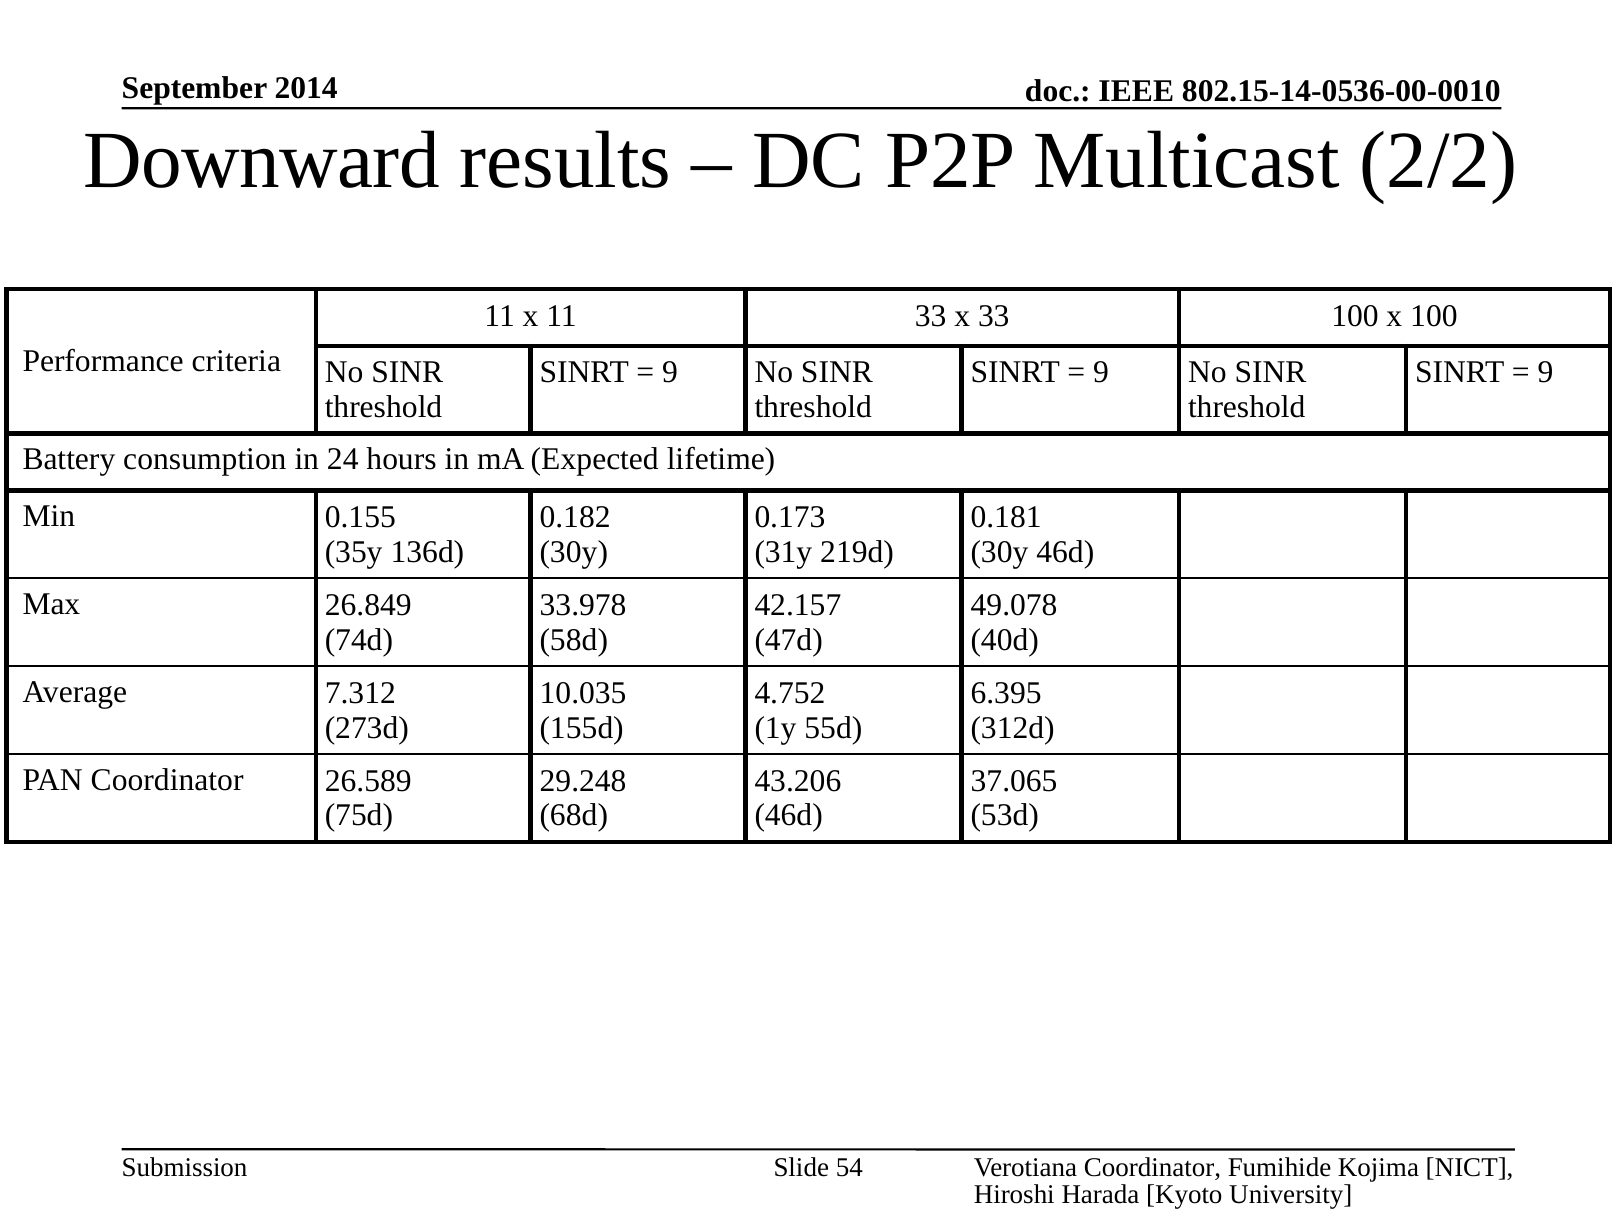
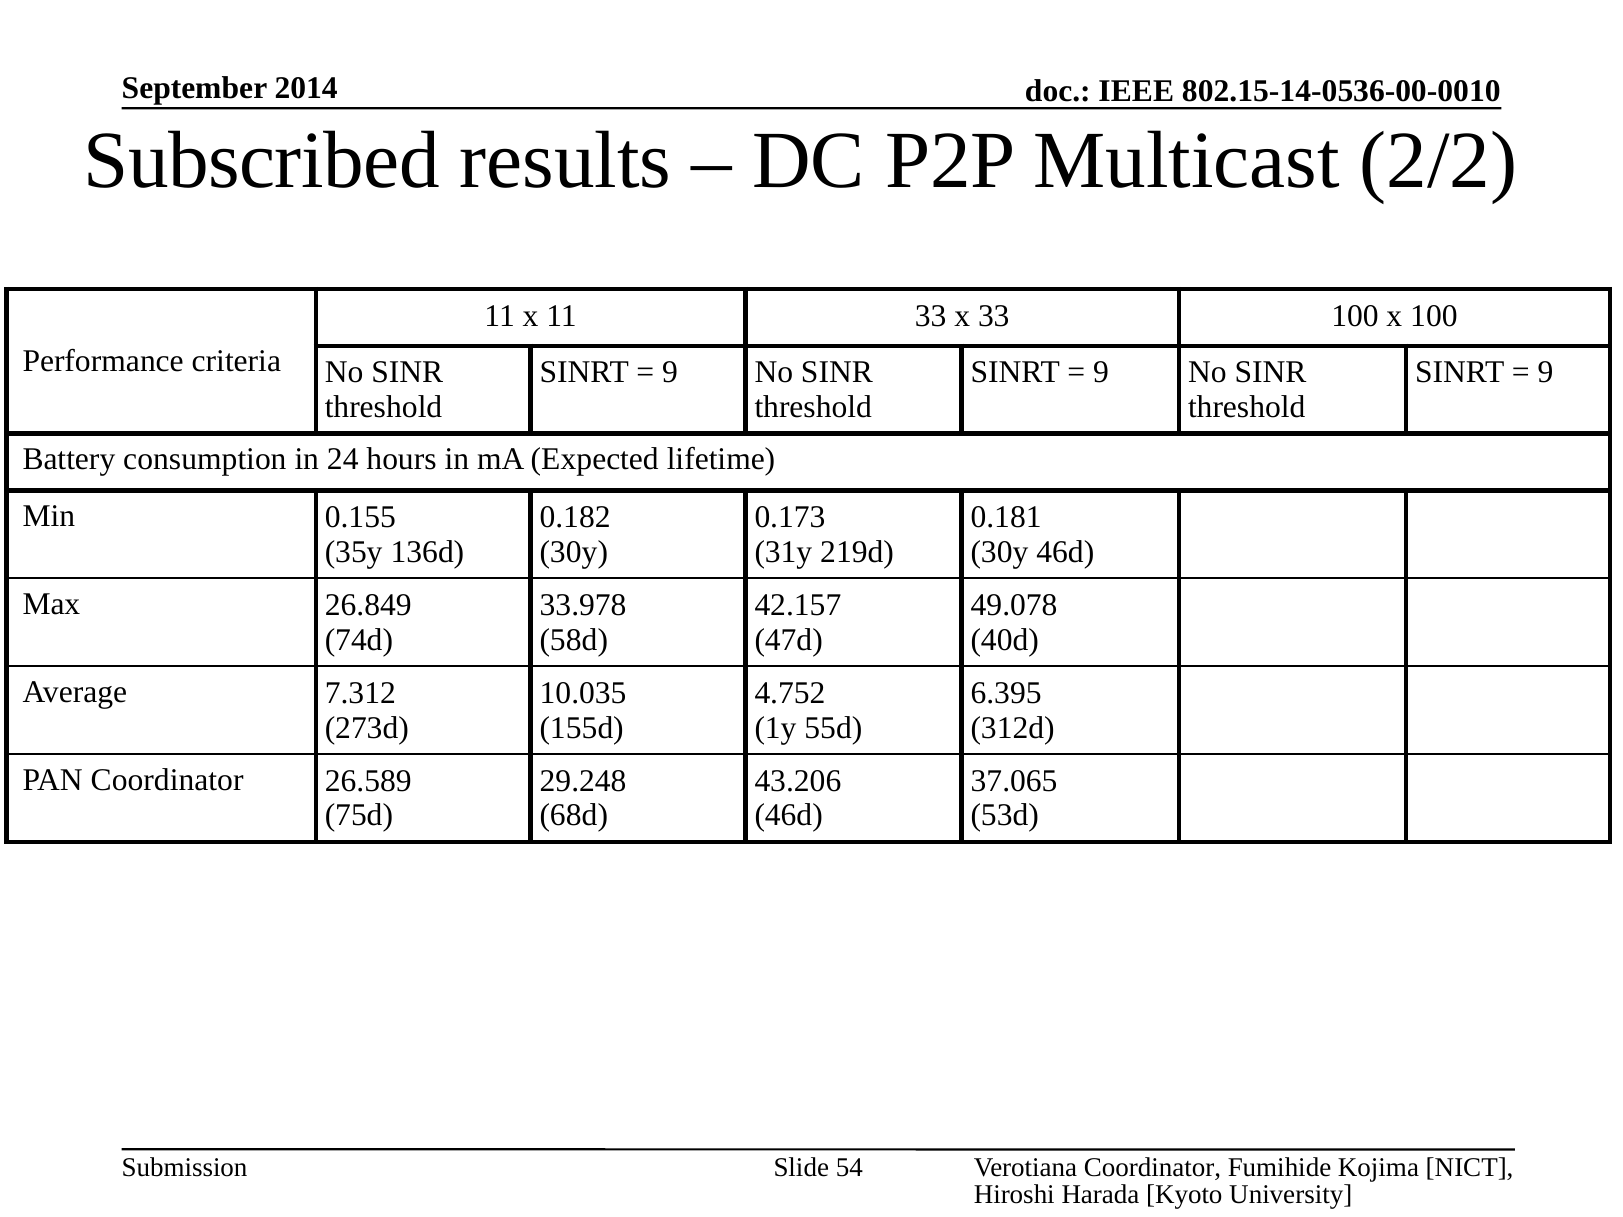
Downward: Downward -> Subscribed (262, 161)
